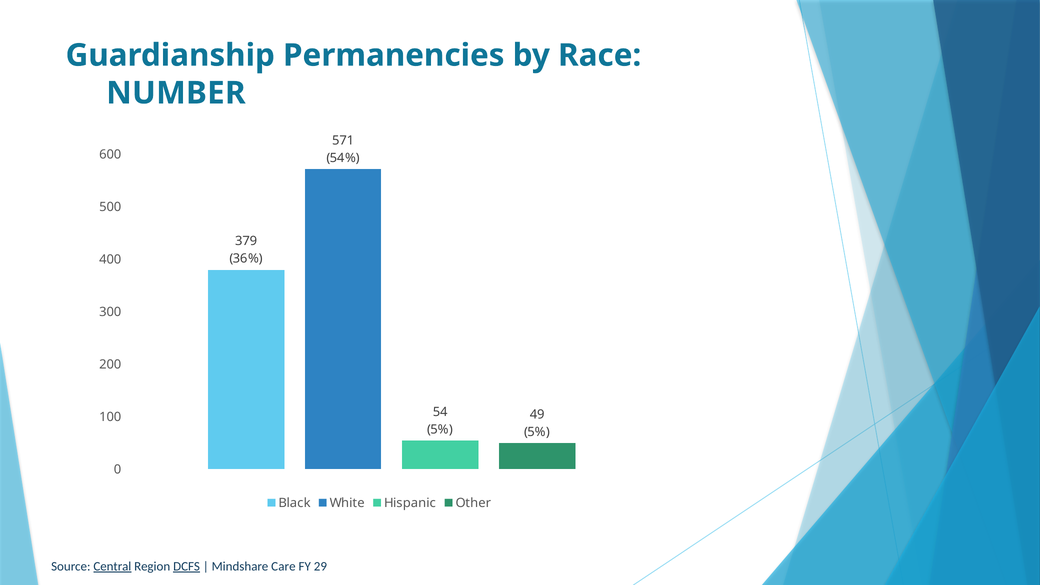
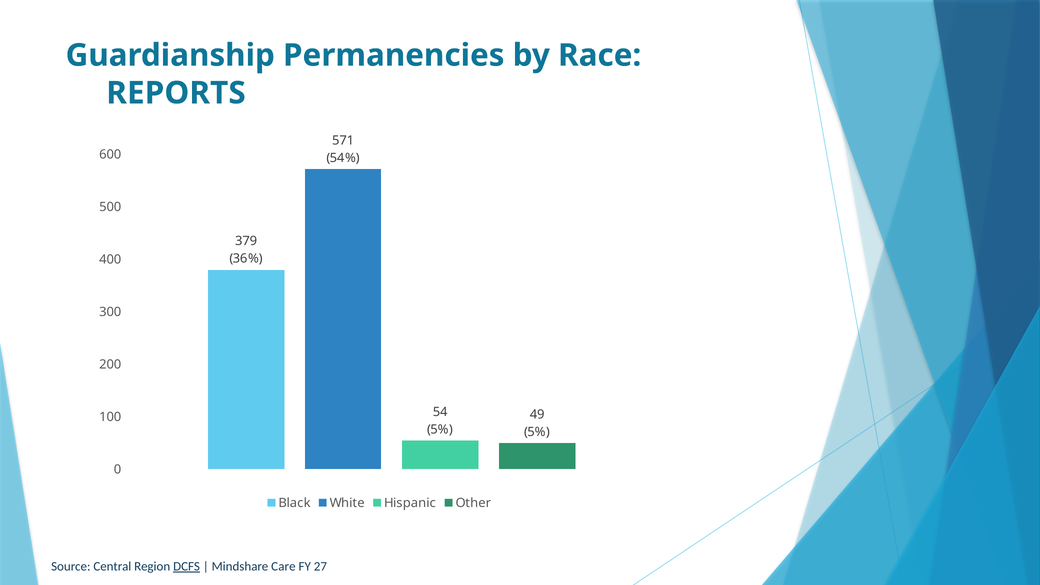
NUMBER: NUMBER -> REPORTS (176, 93)
Central underline: present -> none (112, 566)
29: 29 -> 27 (320, 566)
